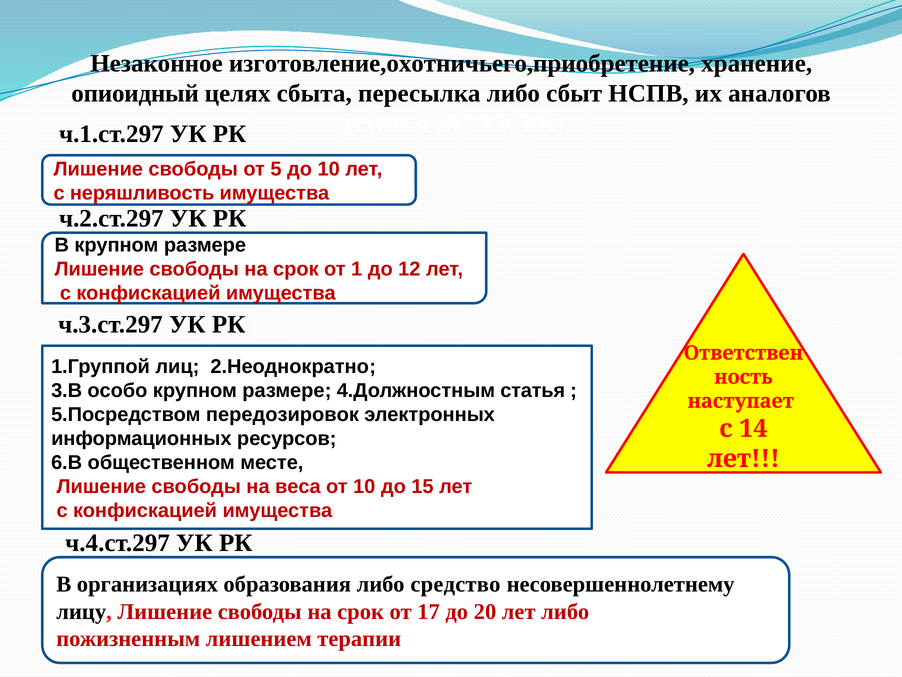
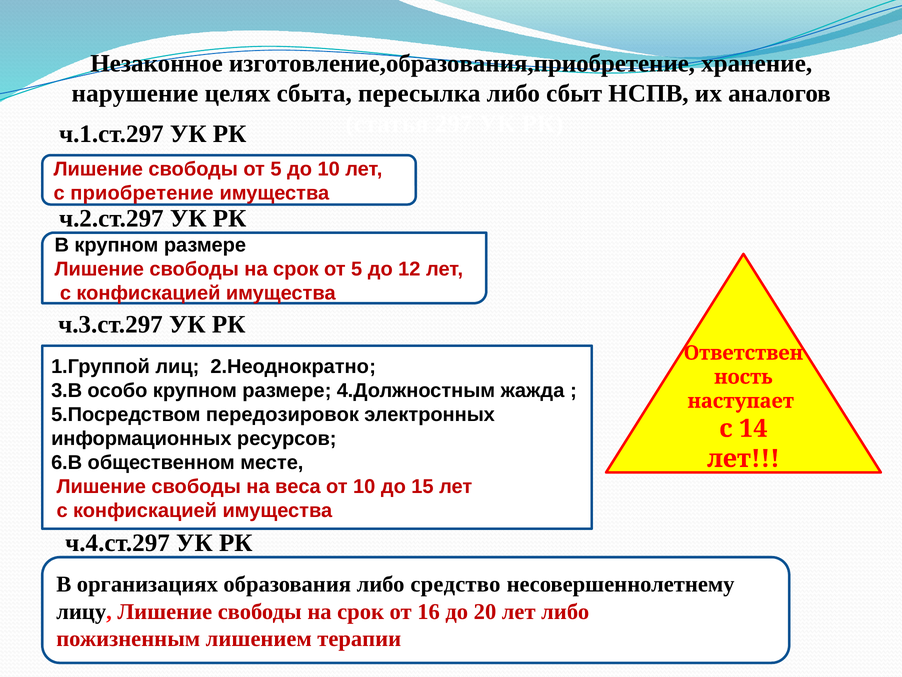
изготовление,охотничьего,приобретение: изготовление,охотничьего,приобретение -> изготовление,образования,приобретение (462, 64)
опиоидный: опиоидный -> нарушение (135, 94)
неряшливость: неряшливость -> приобретение (142, 193)
срок от 1: 1 -> 5 (357, 269)
4.Должностным статья: статья -> жажда (533, 390)
17: 17 -> 16 (429, 611)
